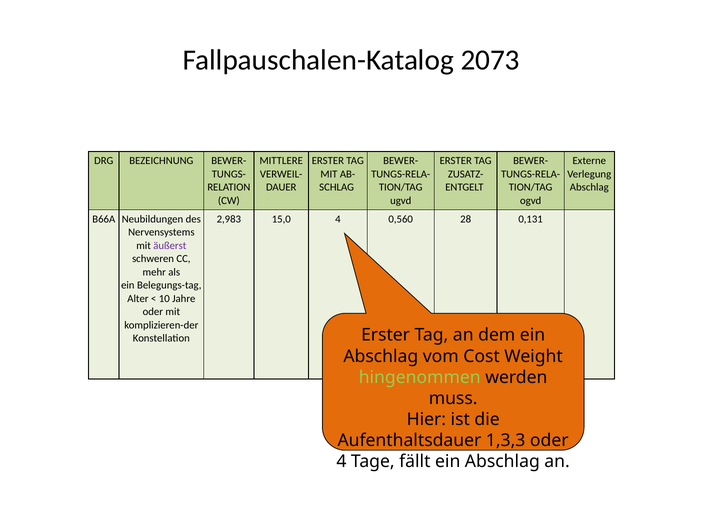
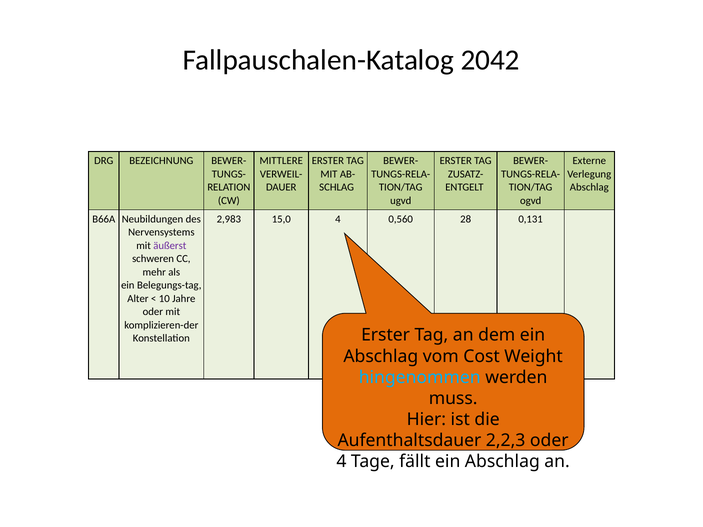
2073: 2073 -> 2042 (490, 60)
hingenommen colour: light green -> light blue (420, 378)
1,3,3: 1,3,3 -> 2,2,3 (506, 441)
